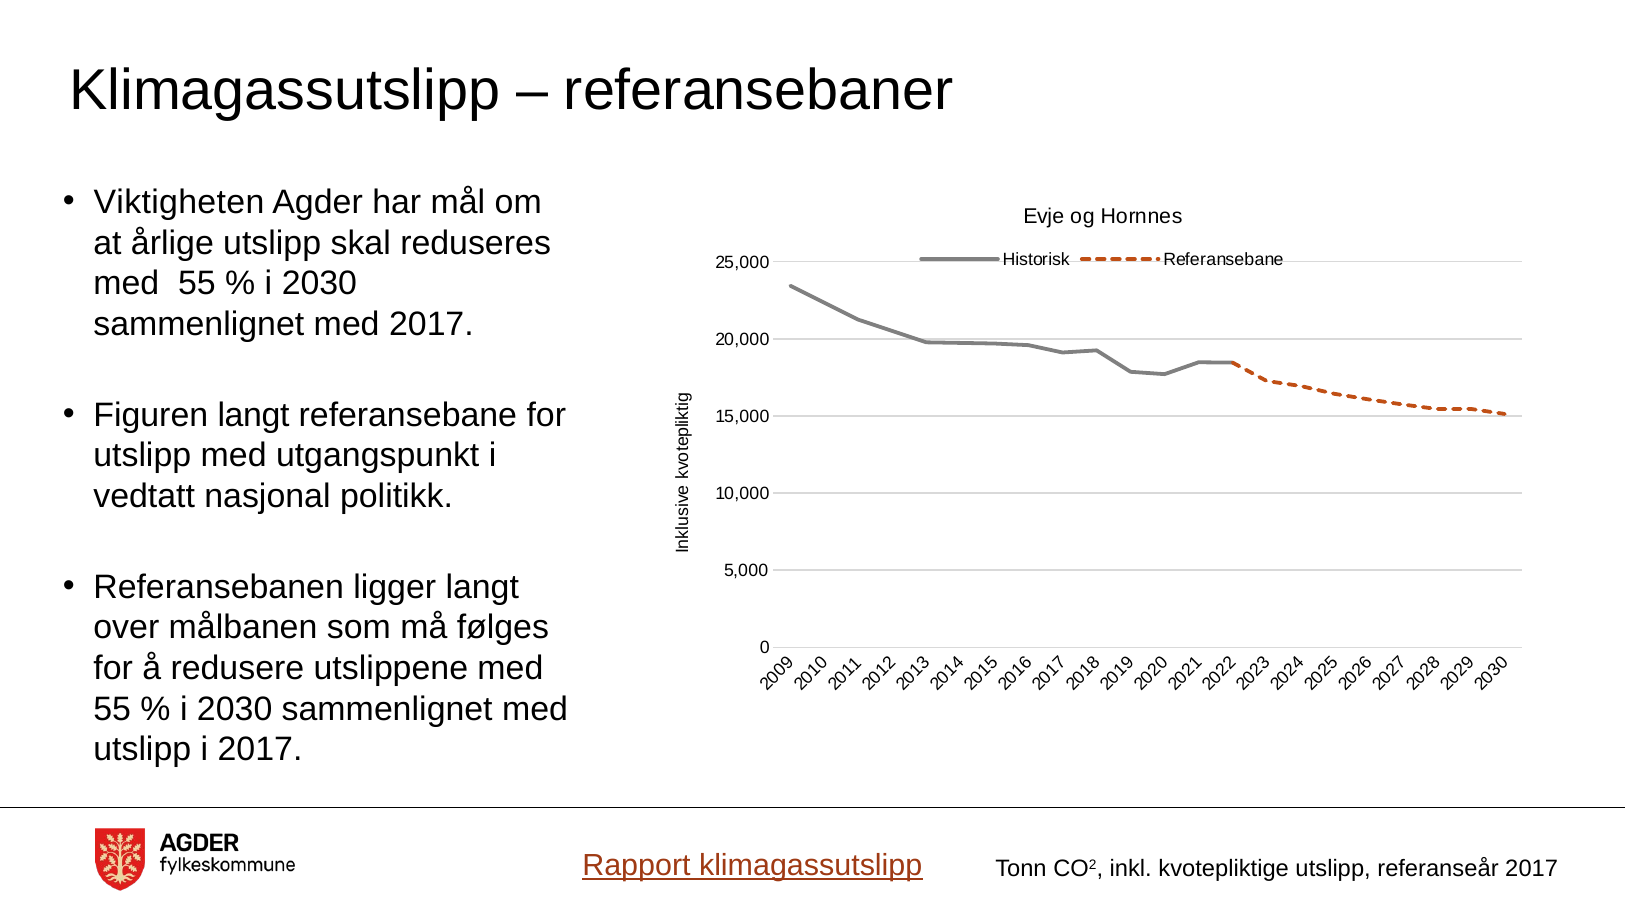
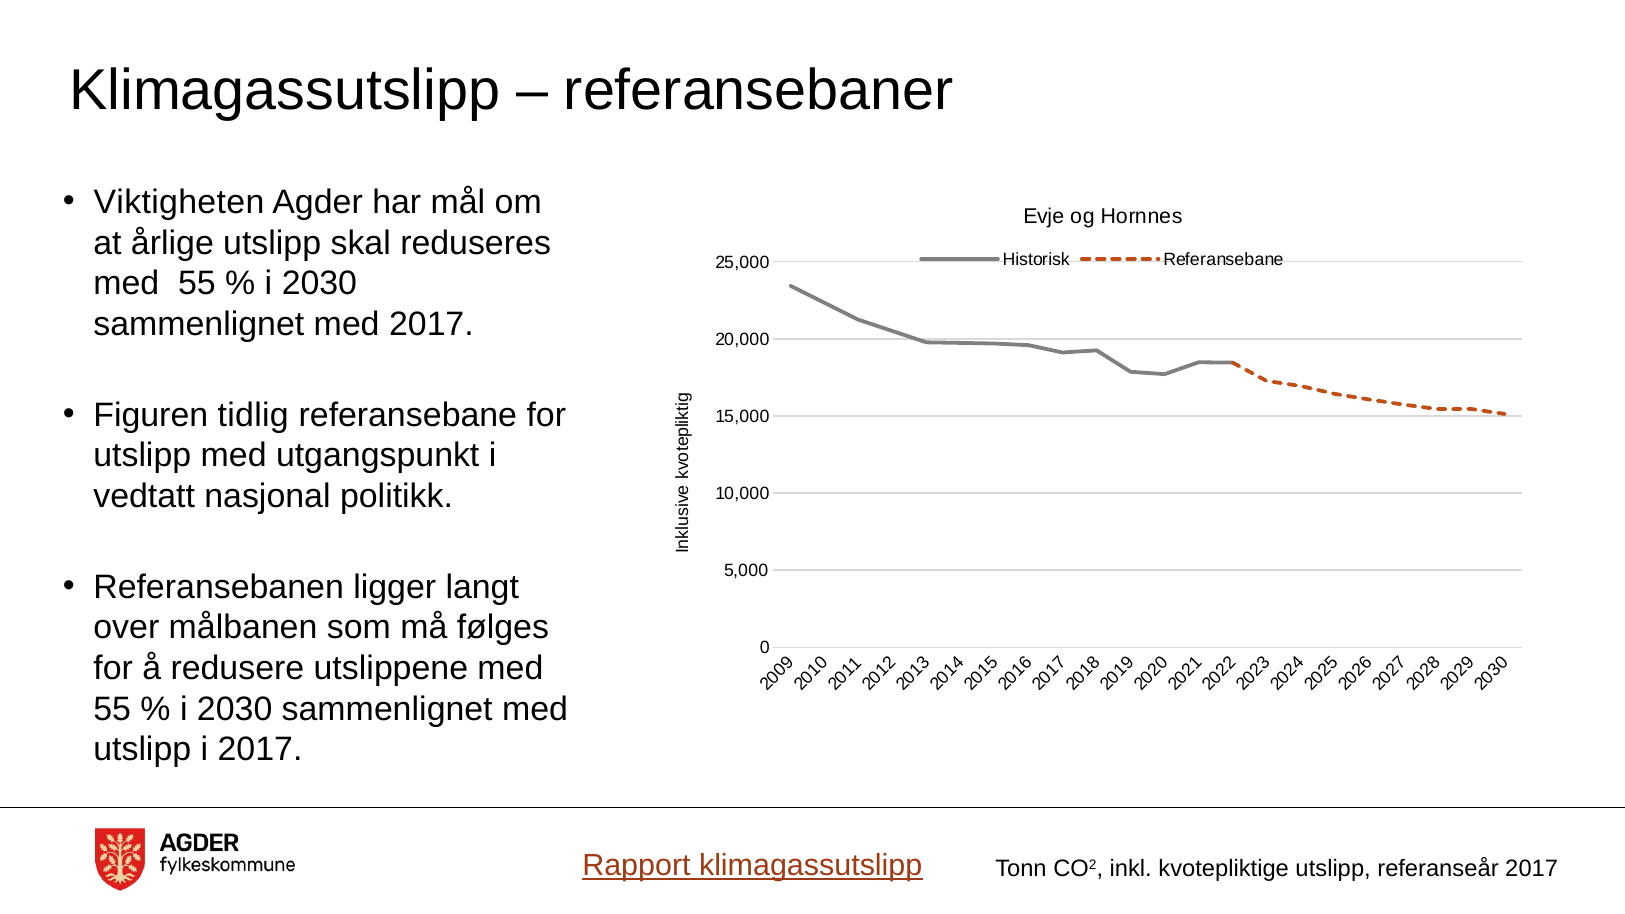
Figuren langt: langt -> tidlig (253, 415)
